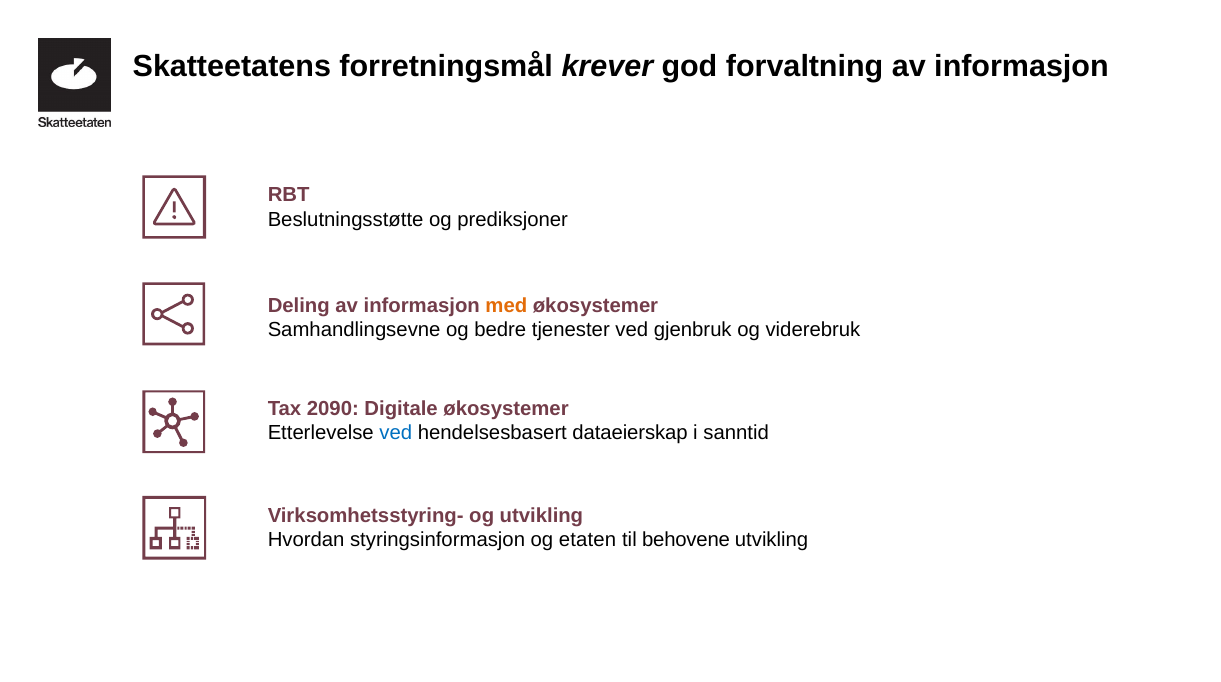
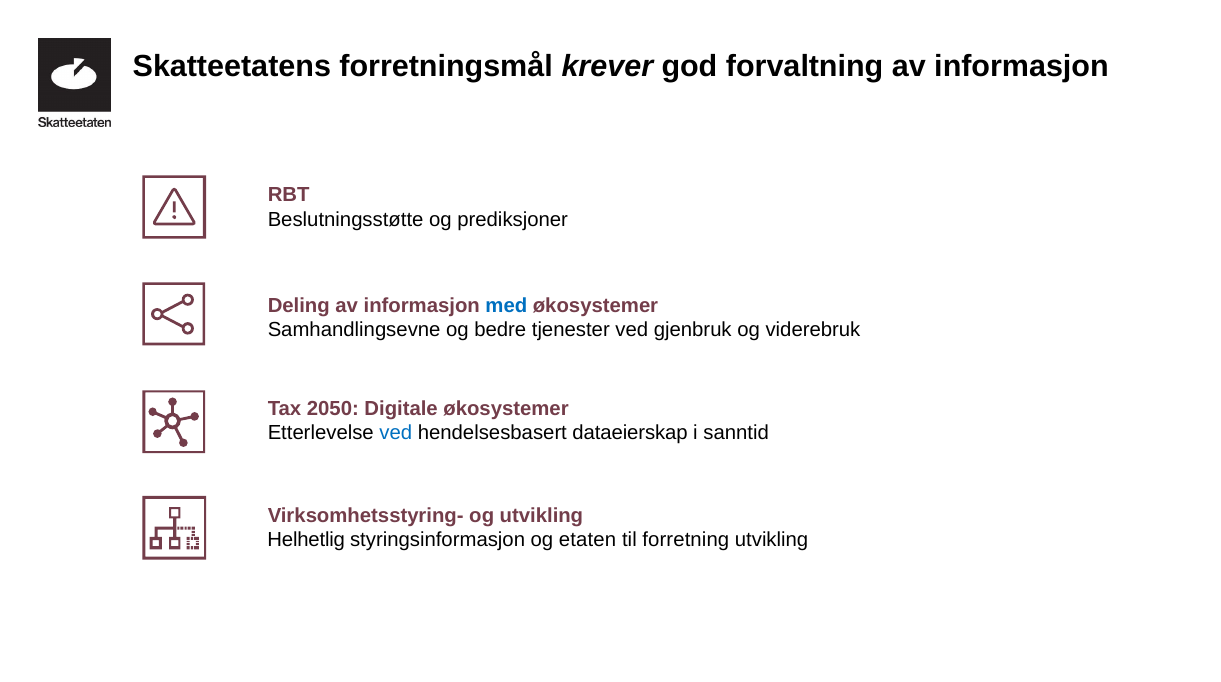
med colour: orange -> blue (506, 305)
2090: 2090 -> 2050 (333, 409)
Hvordan: Hvordan -> Helhetlig (306, 540)
behovene: behovene -> forretning (686, 540)
